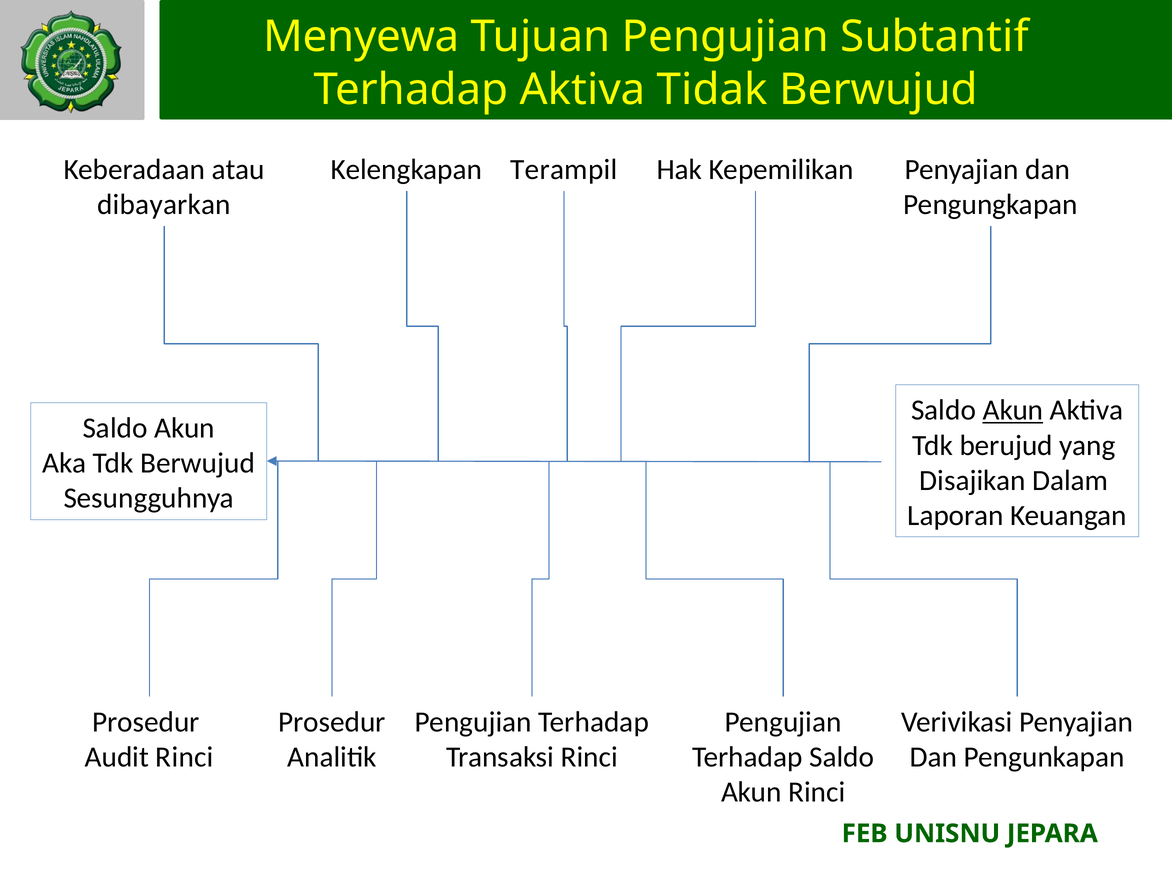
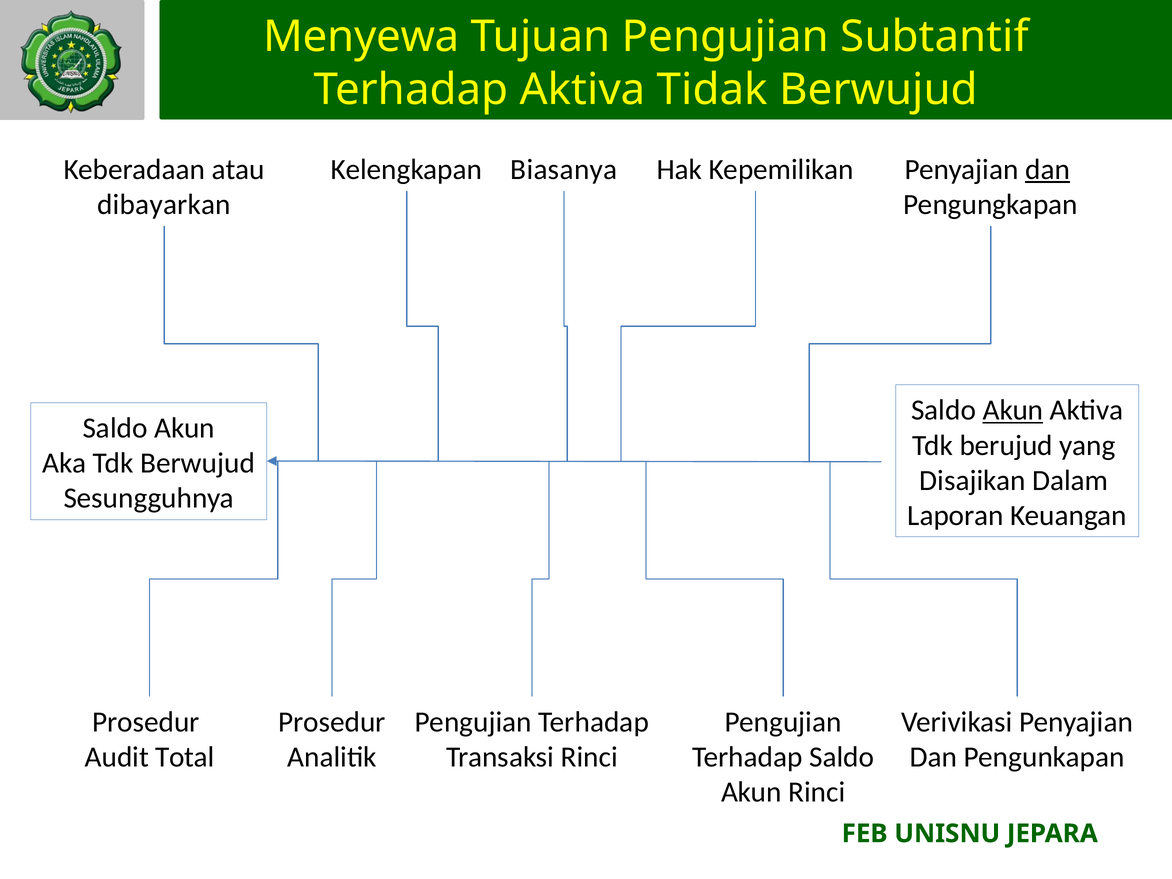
Terampil: Terampil -> Biasanya (564, 169)
dan underline: none -> present (1048, 169)
Audit Rinci: Rinci -> Total (185, 757)
